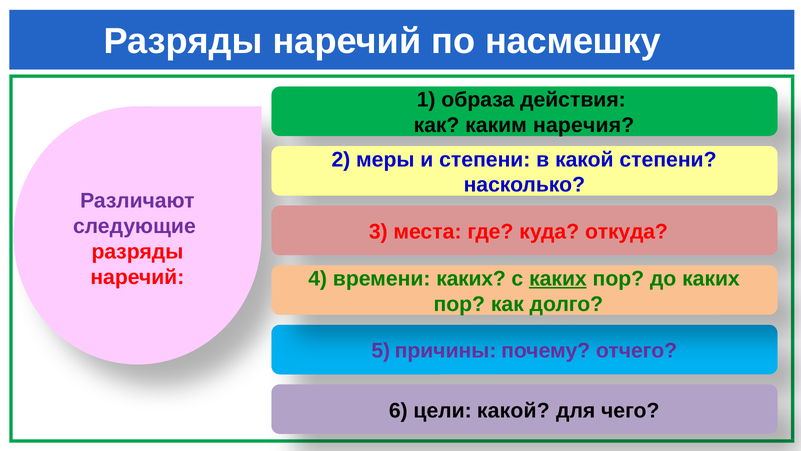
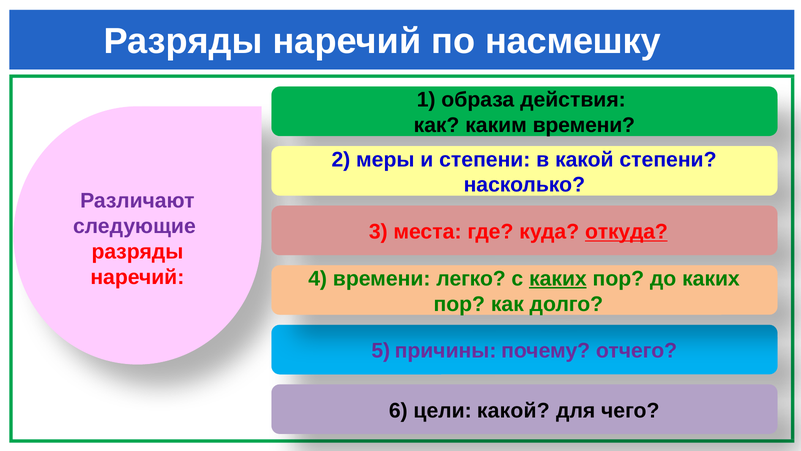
каким наречия: наречия -> времени (584, 125)
откуда underline: none -> present (626, 232)
времени каких: каких -> легко (471, 279)
